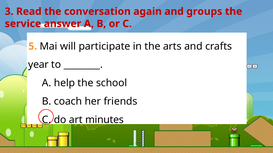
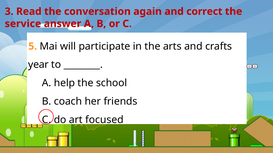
groups: groups -> correct (204, 12)
minutes: minutes -> focused (104, 120)
